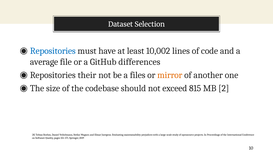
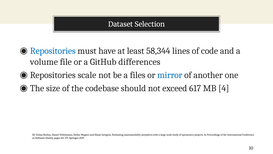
10,002: 10,002 -> 58,344 (158, 51)
average: average -> volume (44, 62)
their: their -> scale (87, 75)
mirror colour: orange -> blue (170, 75)
815: 815 -> 617 (195, 88)
2: 2 -> 4 (224, 88)
